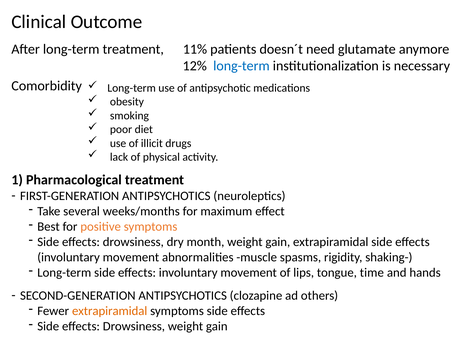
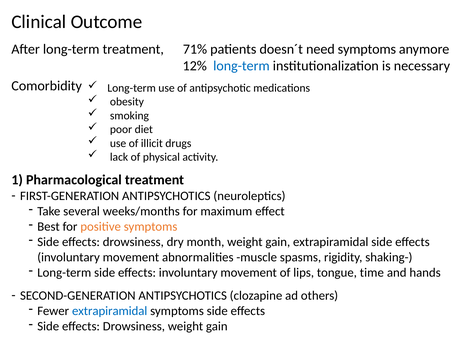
11%: 11% -> 71% (195, 49)
need glutamate: glutamate -> symptoms (367, 49)
extrapiramidal colour: orange -> blue (110, 311)
